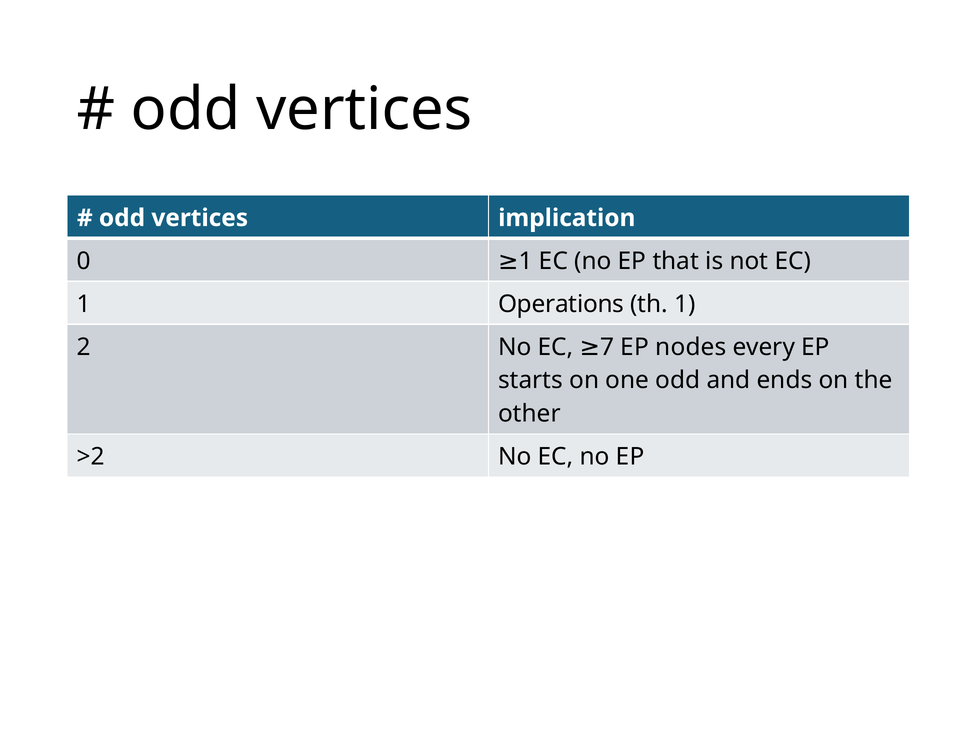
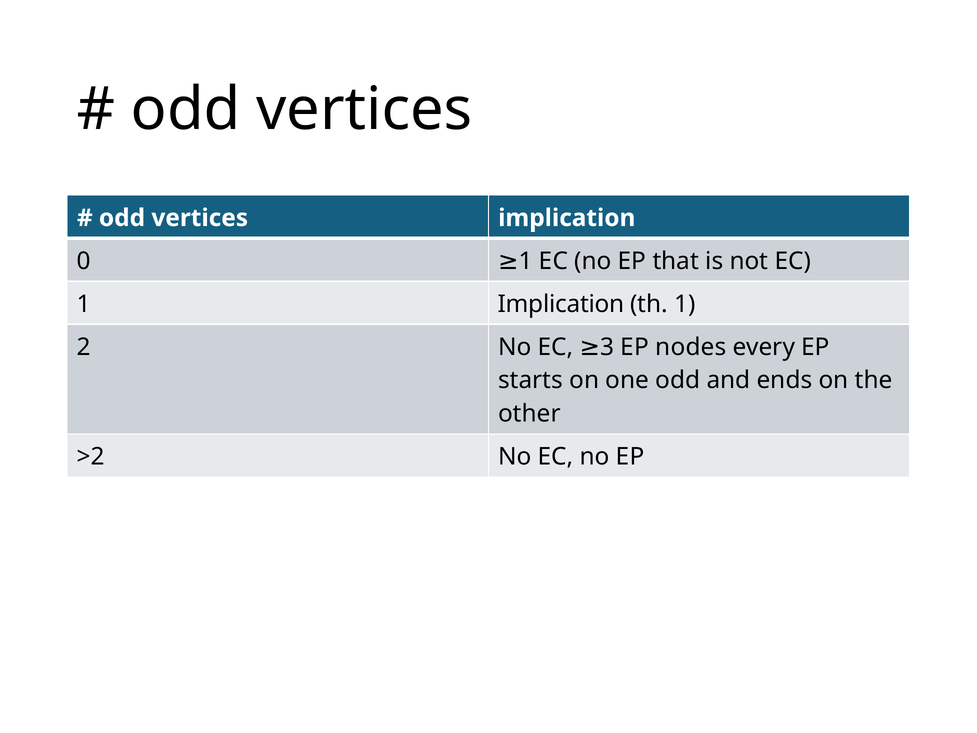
1 Operations: Operations -> Implication (561, 304)
7: 7 -> 3 (607, 347)
